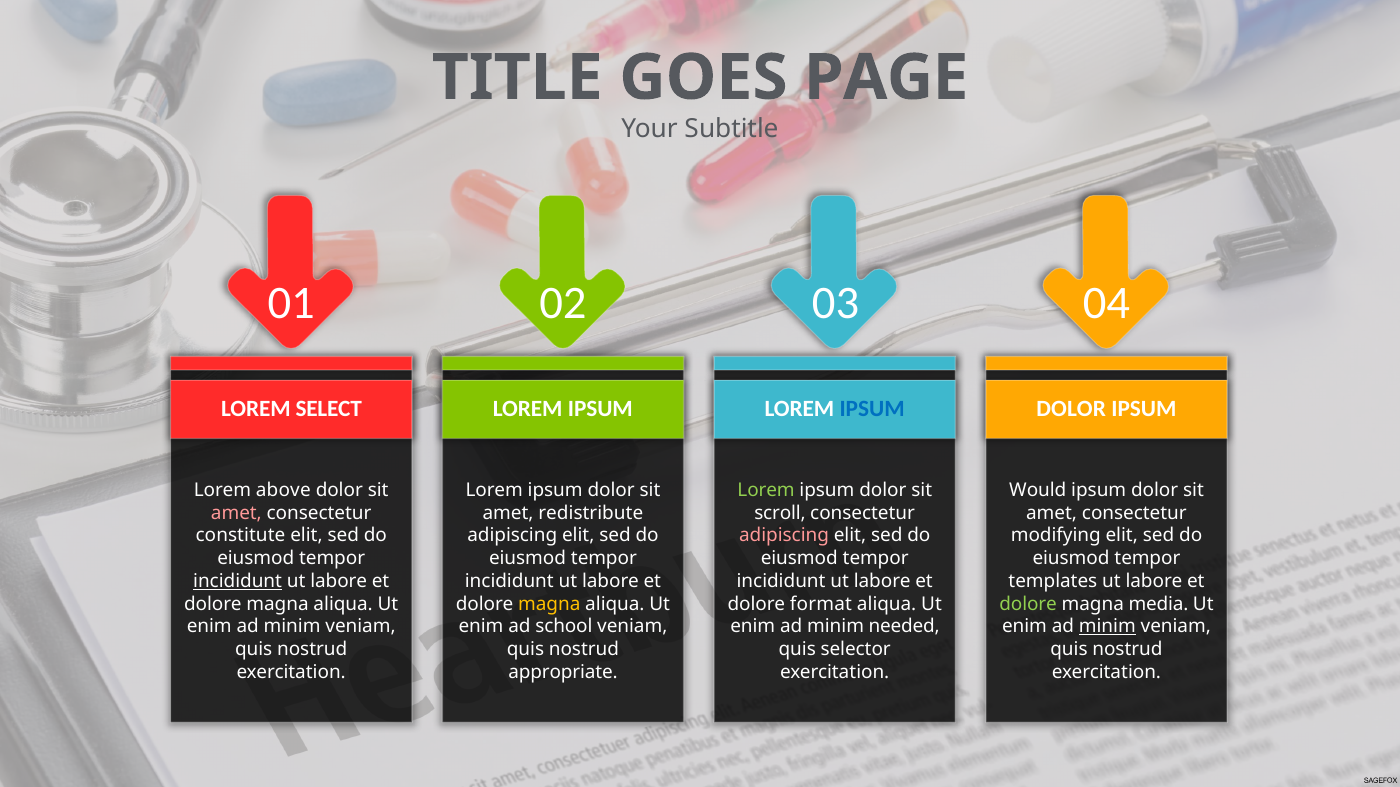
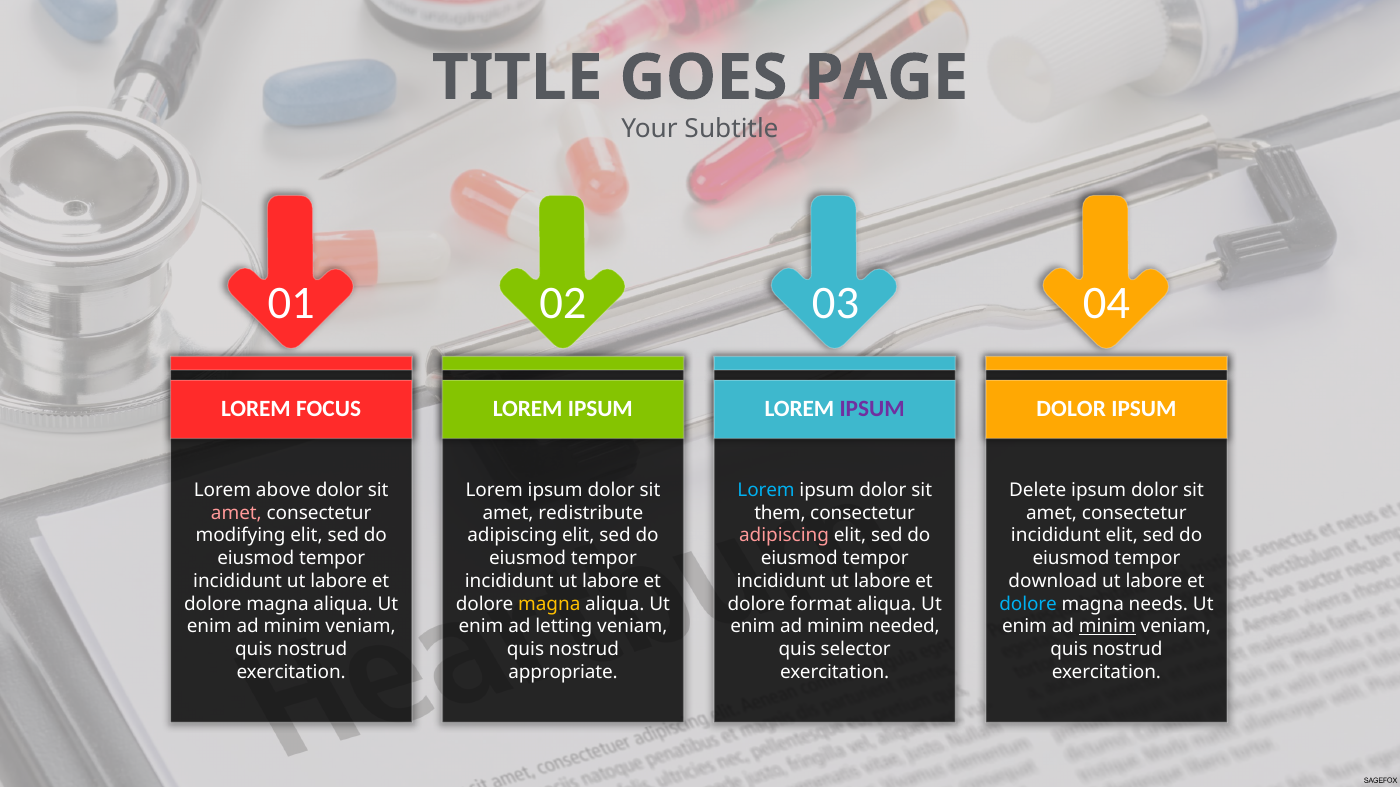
SELECT: SELECT -> FOCUS (329, 409)
IPSUM colour: blue -> purple (872, 409)
Lorem colour: light green -> light blue (766, 490)
Would: Would -> Delete (1038, 490)
scroll: scroll -> them (780, 513)
constitute: constitute -> modifying (241, 536)
modifying: modifying -> incididunt (1056, 536)
incididunt underline: present -> none (238, 581)
templates: templates -> download (1053, 581)
dolore colour: light green -> light blue (1028, 604)
media: media -> needs (1158, 604)
school: school -> letting (564, 627)
